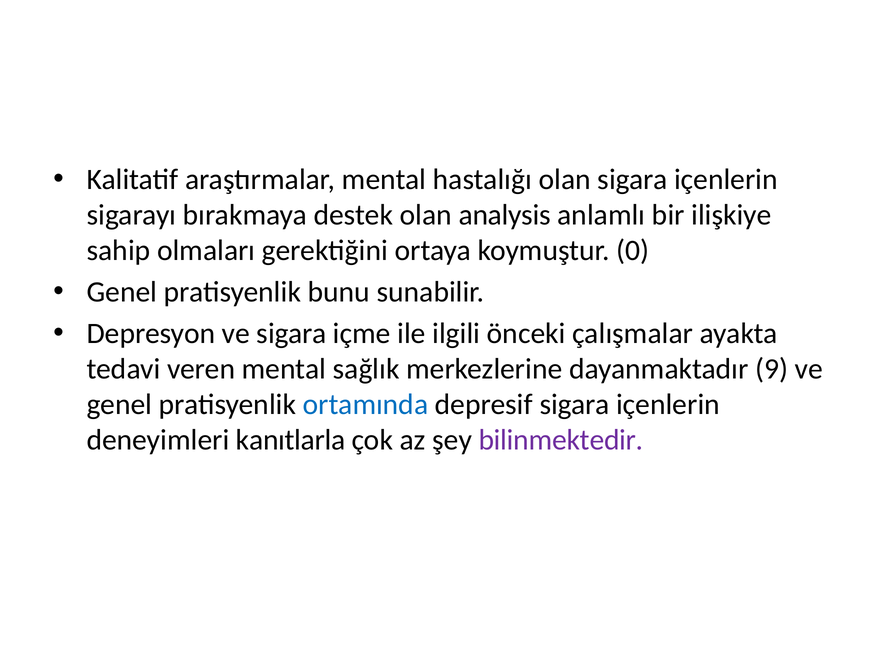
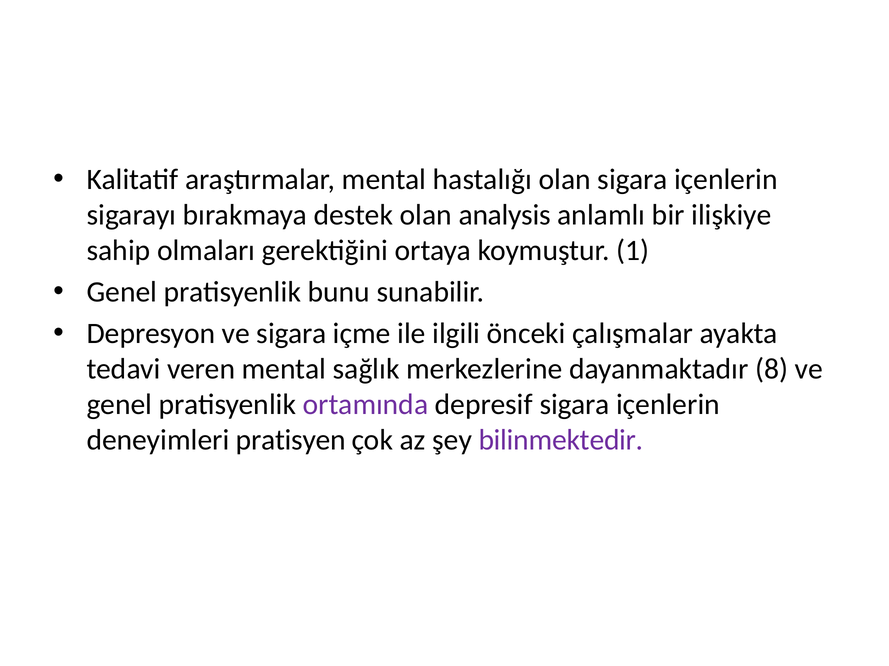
0: 0 -> 1 (633, 251)
9: 9 -> 8 (772, 370)
ortamında colour: blue -> purple (365, 405)
kanıtlarla: kanıtlarla -> pratisyen (291, 441)
